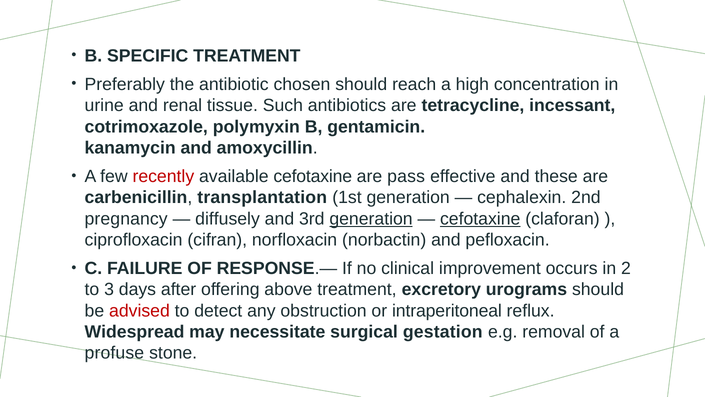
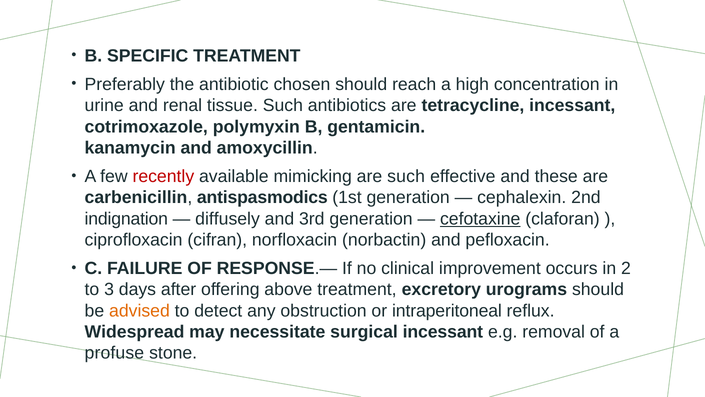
available cefotaxine: cefotaxine -> mimicking (313, 176)
are pass: pass -> such (406, 176)
transplantation: transplantation -> antispasmodics (262, 197)
pregnancy: pregnancy -> indignation (126, 219)
generation underline: present -> none (371, 219)
advised colour: red -> orange (139, 310)
surgical gestation: gestation -> incessant (443, 332)
